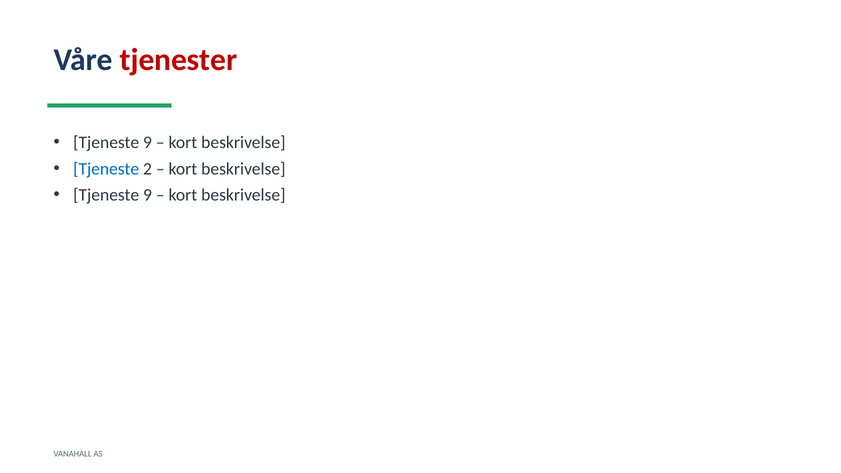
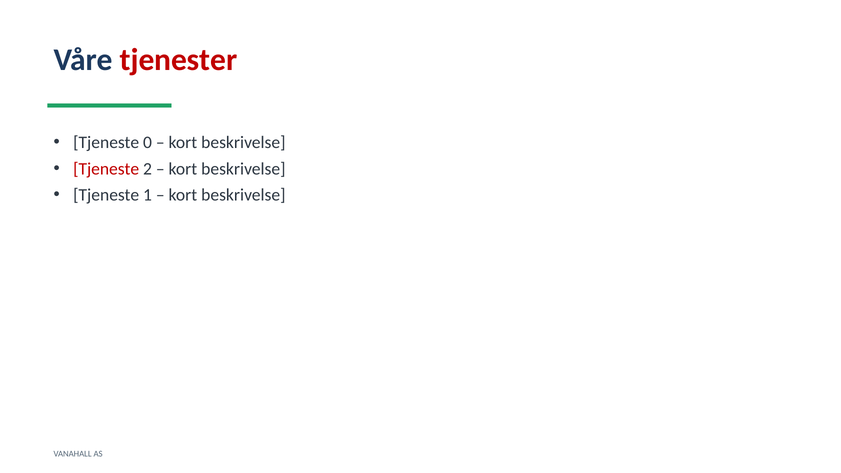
9: 9 -> 0 (147, 142)
Tjeneste colour: blue -> red (106, 169)
9: 9 -> 1 (147, 195)
